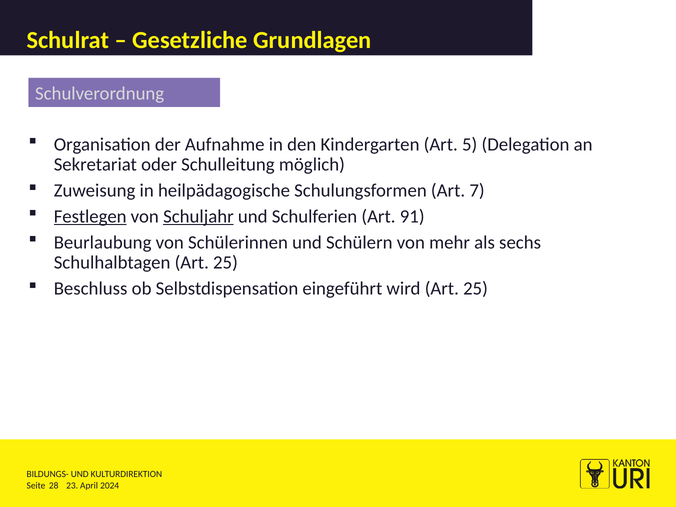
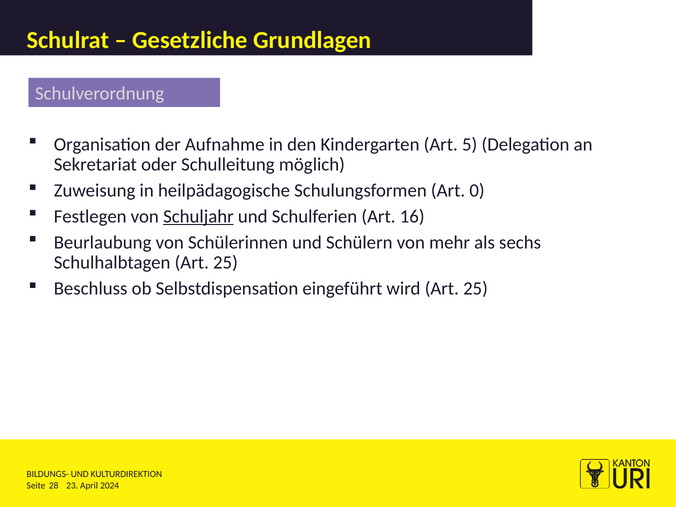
7: 7 -> 0 (477, 191)
Festlegen underline: present -> none (90, 217)
91: 91 -> 16 (412, 217)
